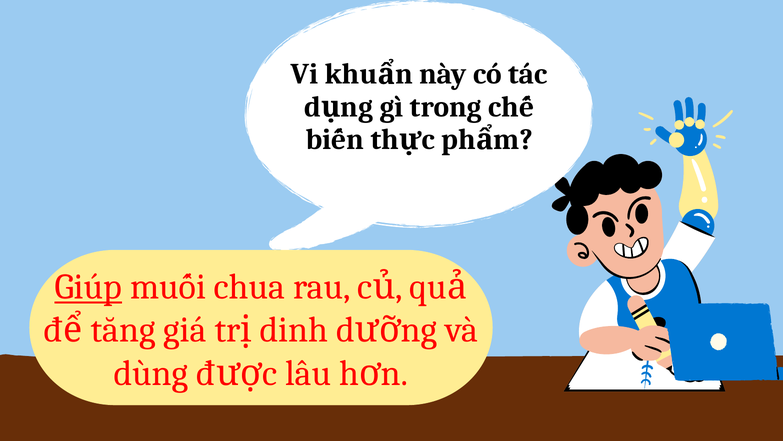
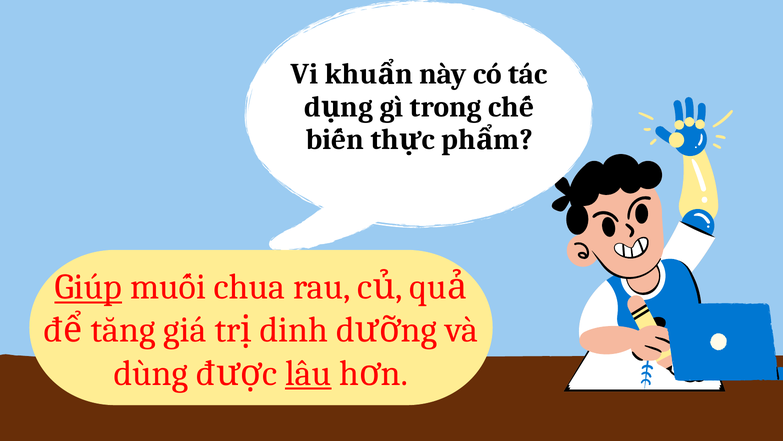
lâu underline: none -> present (308, 373)
